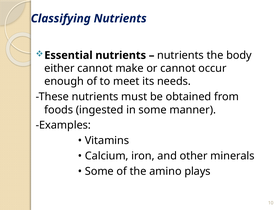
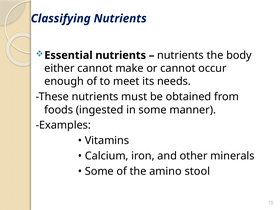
plays: plays -> stool (197, 171)
